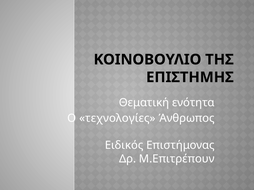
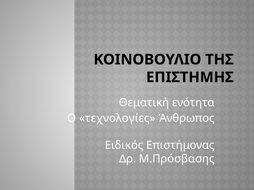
Μ.Επιτρέπουν: Μ.Επιτρέπουν -> Μ.Πρόσβασης (177, 159)
